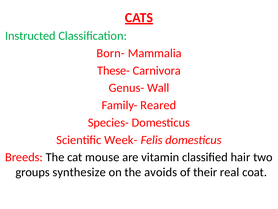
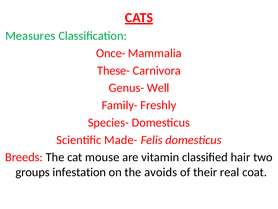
Instructed: Instructed -> Measures (30, 36)
Born-: Born- -> Once- (111, 53)
Wall: Wall -> Well (158, 88)
Reared: Reared -> Freshly (158, 105)
Week-: Week- -> Made- (121, 140)
synthesize: synthesize -> infestation (79, 172)
